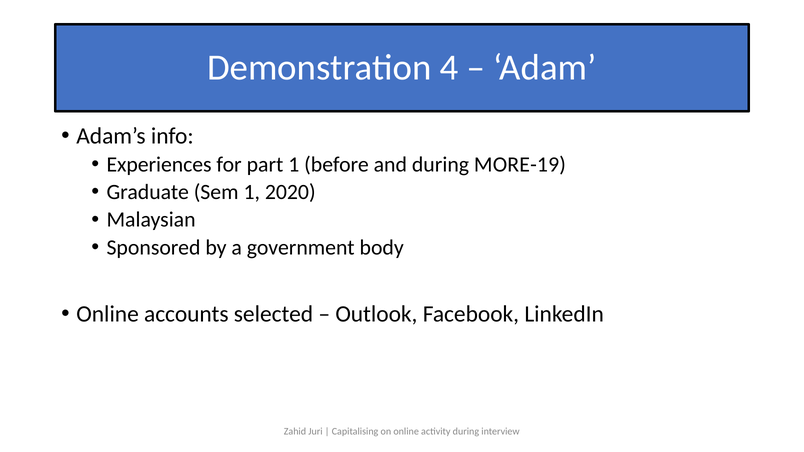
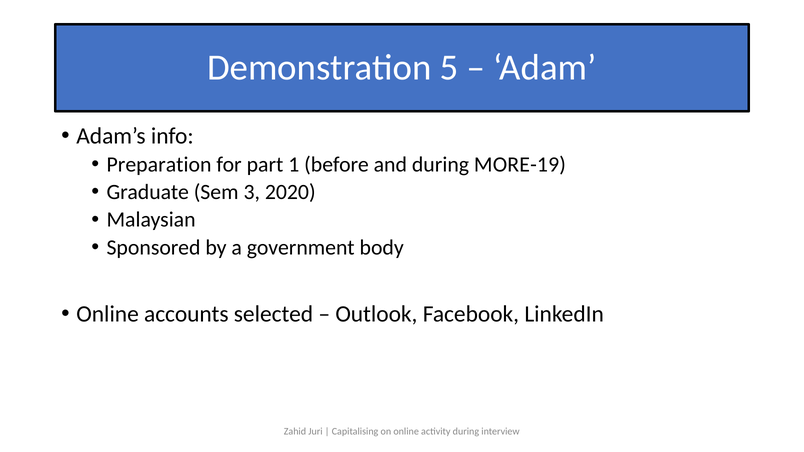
4: 4 -> 5 (449, 68)
Experiences: Experiences -> Preparation (159, 165)
Sem 1: 1 -> 3 (252, 192)
